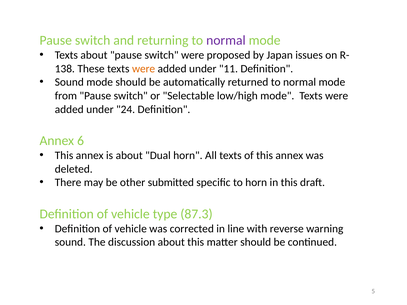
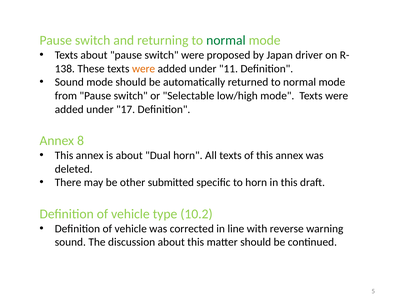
normal colour: purple -> green (226, 40)
issues: issues -> driver (309, 55)
24: 24 -> 17 (126, 109)
6: 6 -> 8 (81, 141)
87.3: 87.3 -> 10.2 (197, 214)
